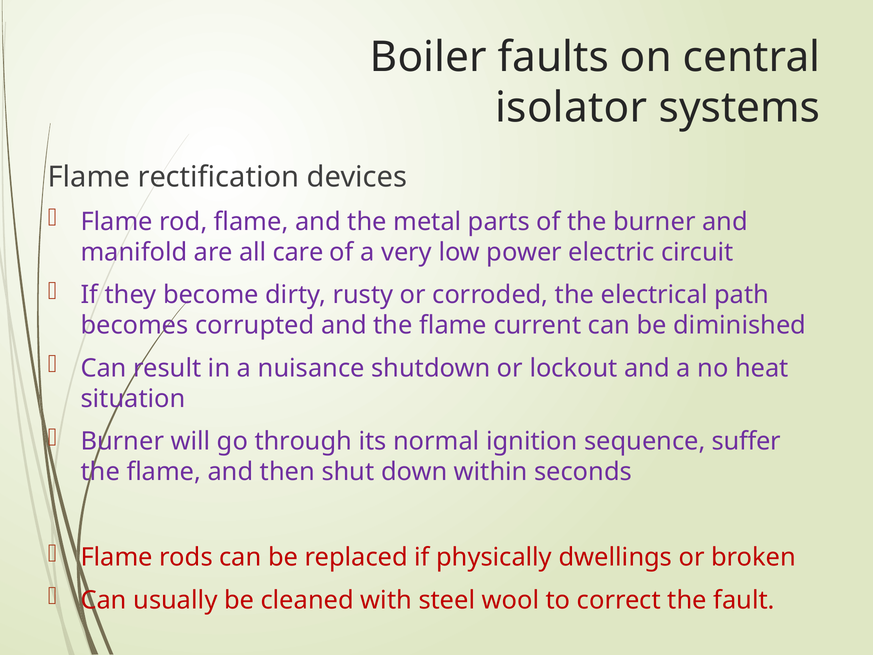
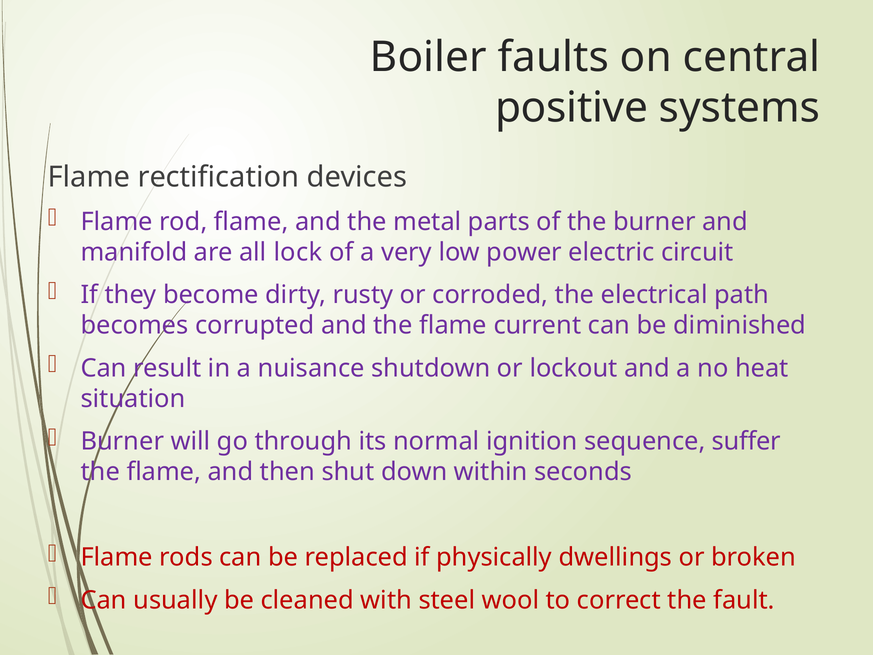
isolator: isolator -> positive (572, 108)
care: care -> lock (298, 252)
